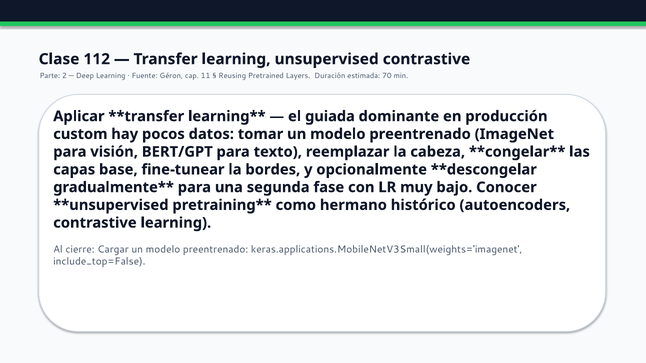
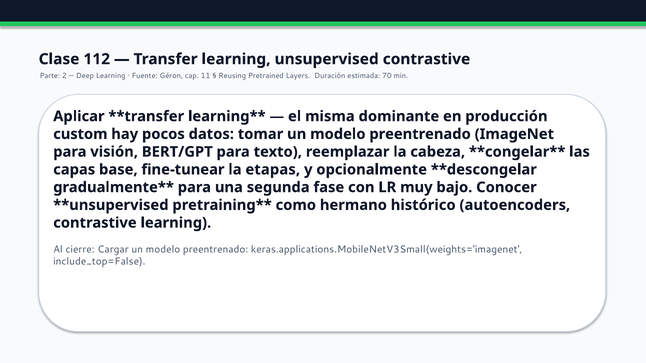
guiada: guiada -> misma (330, 116)
bordes: bordes -> etapas (273, 170)
